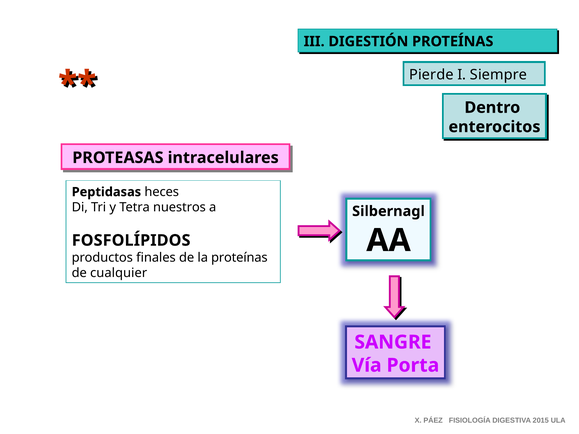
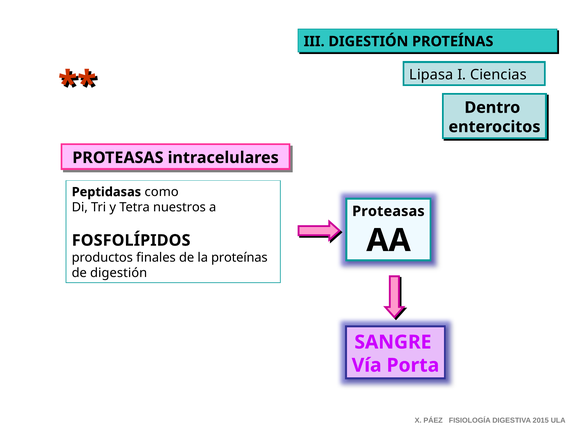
Pierde: Pierde -> Lipasa (431, 75)
Siempre: Siempre -> Ciencias (498, 75)
heces: heces -> como (162, 192)
Silbernagl: Silbernagl -> Proteasas (388, 211)
de cualquier: cualquier -> digestión (119, 273)
